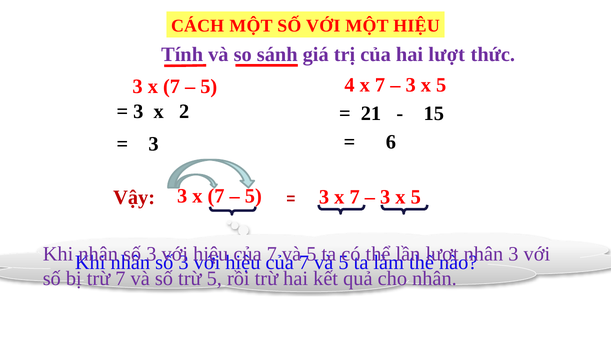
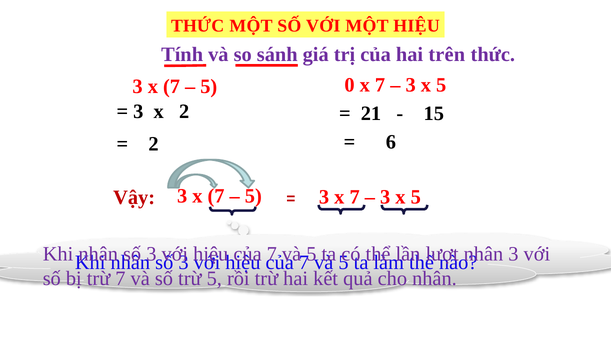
CÁCH: CÁCH -> THỨC (198, 26)
hai lượt: lượt -> trên (447, 55)
4: 4 -> 0 (350, 85)
3: 3 -> 2 (154, 144)
